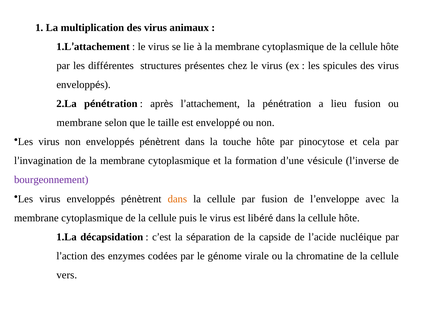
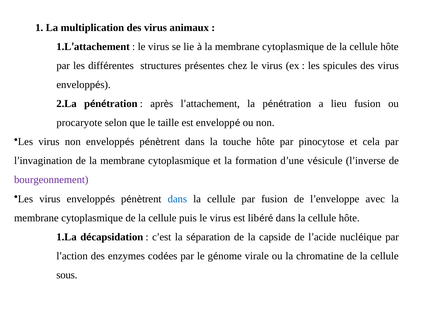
membrane: membrane -> procaryote (79, 123)
dans colour: orange -> blue (177, 199)
vers: vers -> sous (67, 275)
